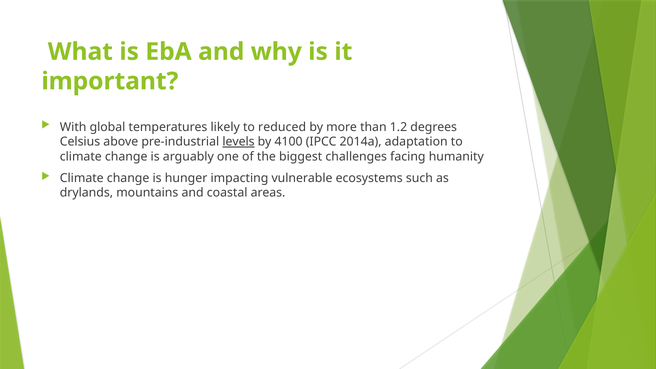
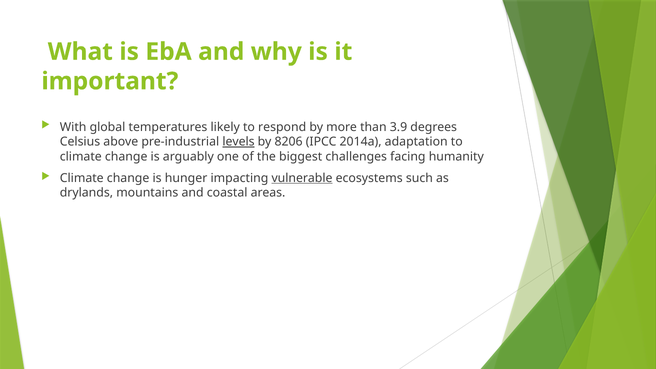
reduced: reduced -> respond (282, 127)
1.2: 1.2 -> 3.9 (398, 127)
4100: 4100 -> 8206 (289, 142)
vulnerable underline: none -> present (302, 178)
